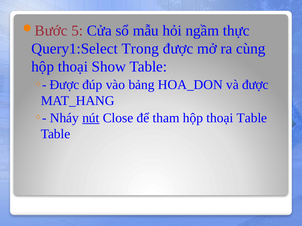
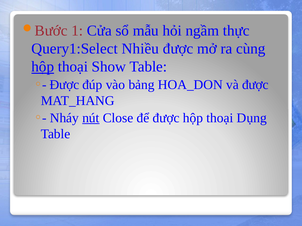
5: 5 -> 1 (77, 31)
Trong: Trong -> Nhiều (140, 49)
hộp underline: none -> present (43, 67)
để tham: tham -> được (166, 118)
thoại Table: Table -> Dụng (252, 118)
